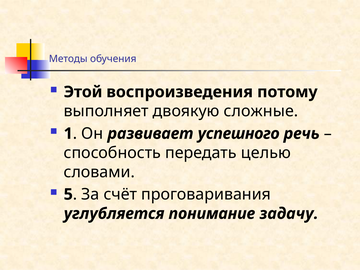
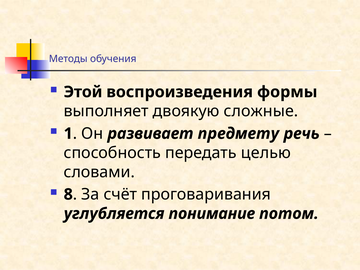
потому: потому -> формы (287, 92)
успешного: успешного -> предмету (238, 134)
5: 5 -> 8 (68, 194)
задачу: задачу -> потом (289, 214)
